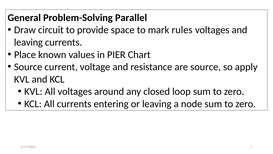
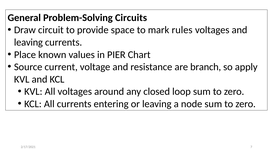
Parallel: Parallel -> Circuits (131, 18)
are source: source -> branch (206, 67)
